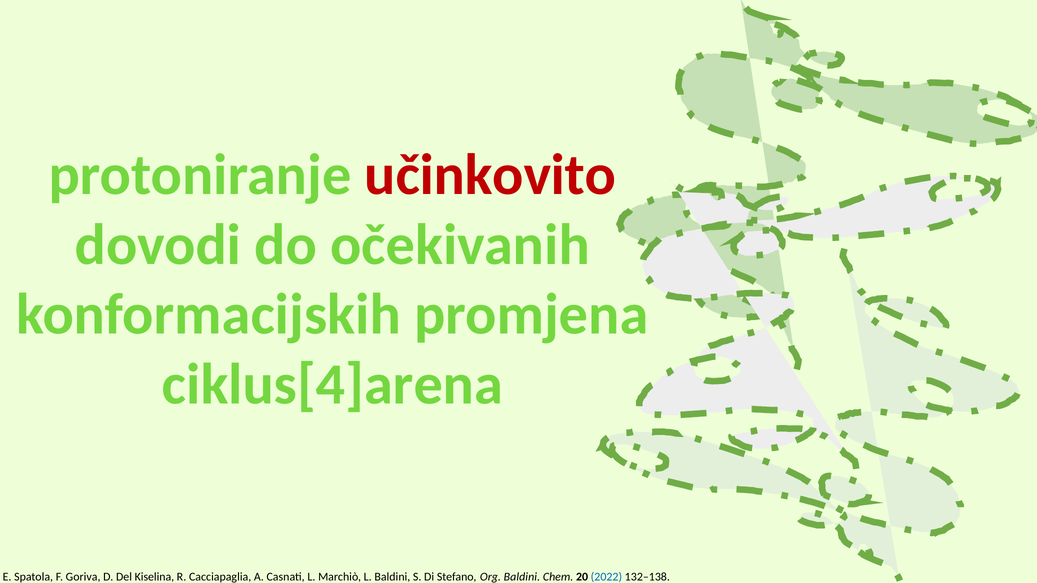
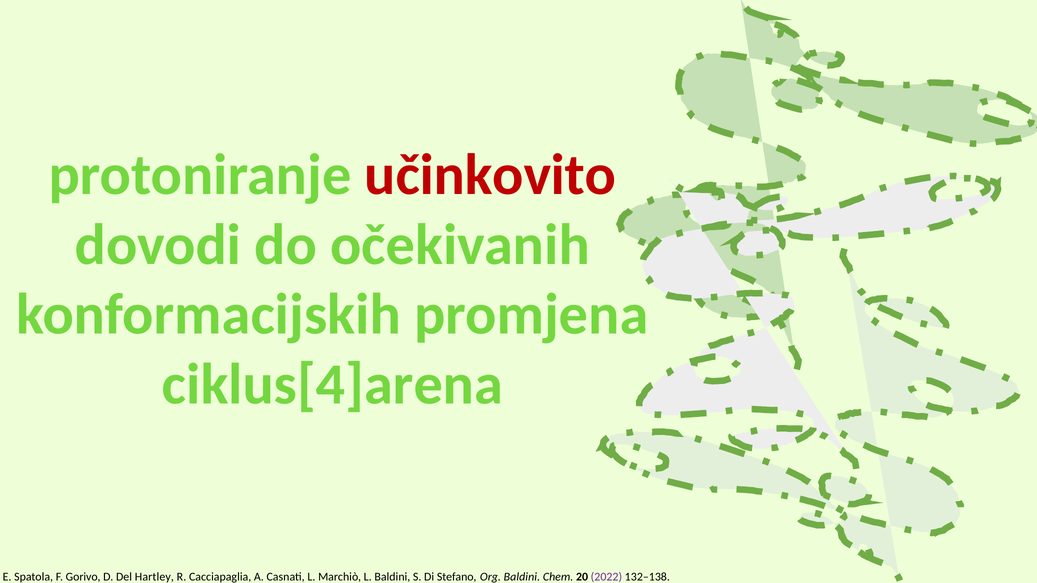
Goriva: Goriva -> Gorivo (83, 577)
Kiselina: Kiselina -> Hartley (154, 577)
2022 colour: blue -> purple (606, 577)
